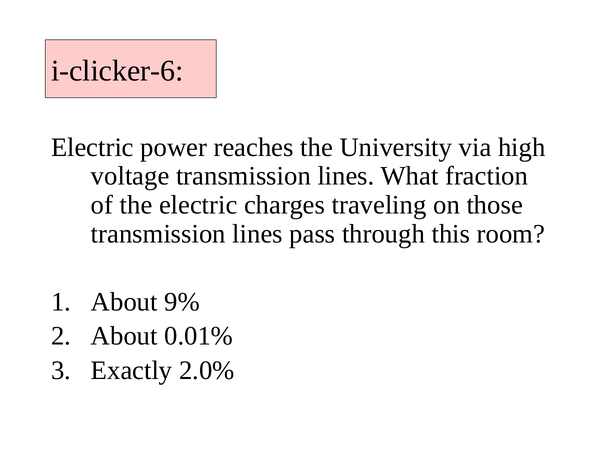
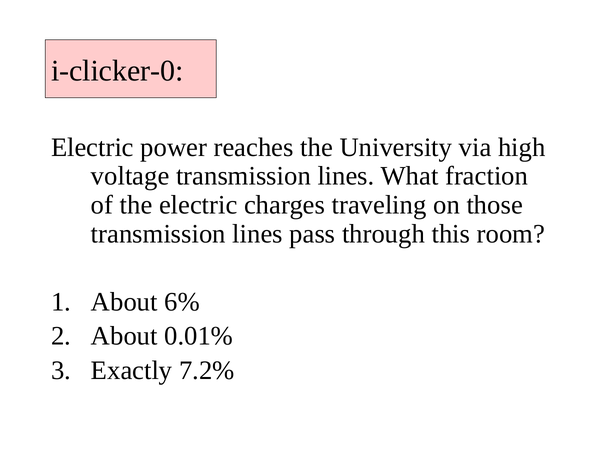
i-clicker-6: i-clicker-6 -> i-clicker-0 (117, 71)
9%: 9% -> 6% (182, 302)
2.0%: 2.0% -> 7.2% (207, 370)
